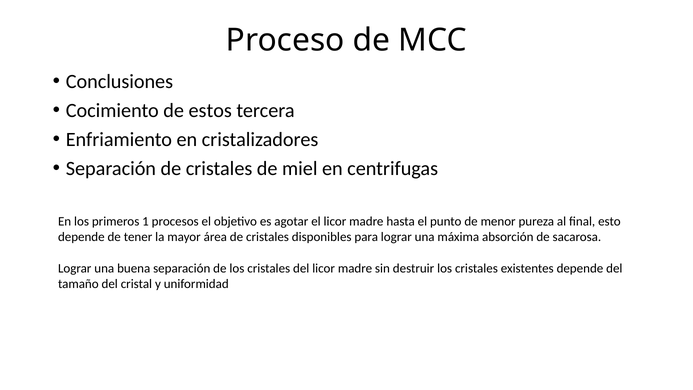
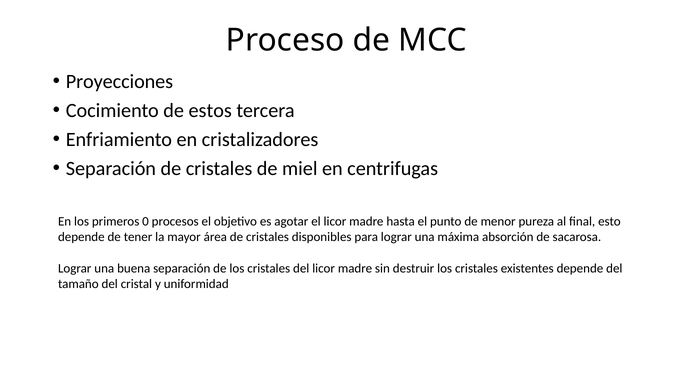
Conclusiones: Conclusiones -> Proyecciones (119, 81)
1: 1 -> 0 (146, 221)
